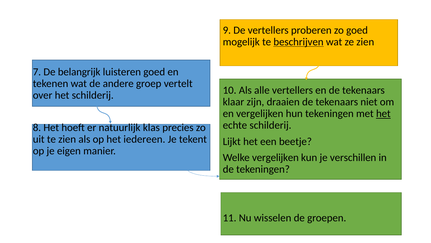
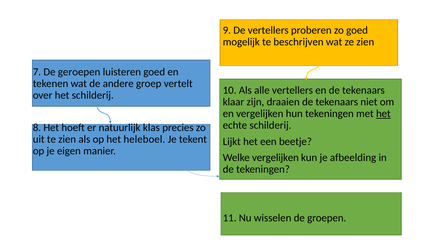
beschrijven underline: present -> none (299, 42)
belangrijk: belangrijk -> geroepen (79, 72)
iedereen: iedereen -> heleboel (144, 139)
verschillen: verschillen -> afbeelding (353, 157)
